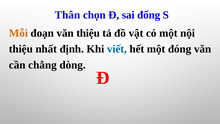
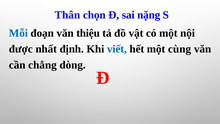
đống: đống -> nặng (149, 15)
Mỗi colour: orange -> blue (18, 33)
thiệu: thiệu -> được (21, 49)
đóng: đóng -> cùng (180, 49)
